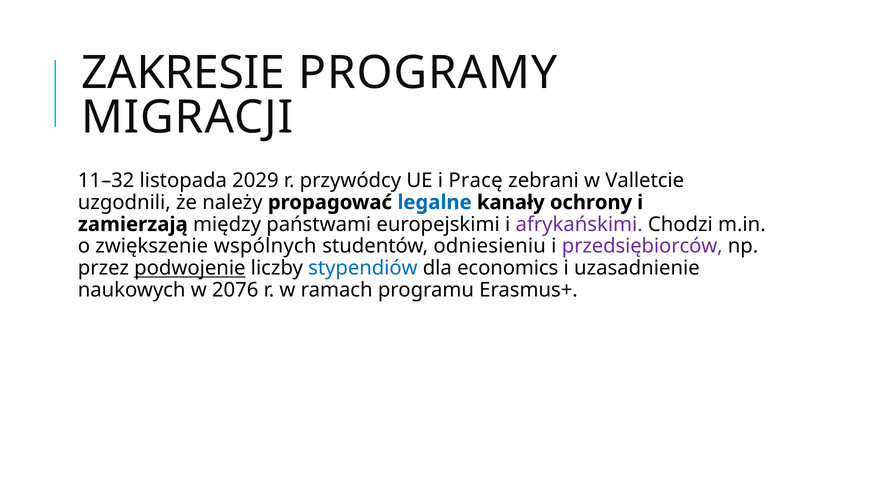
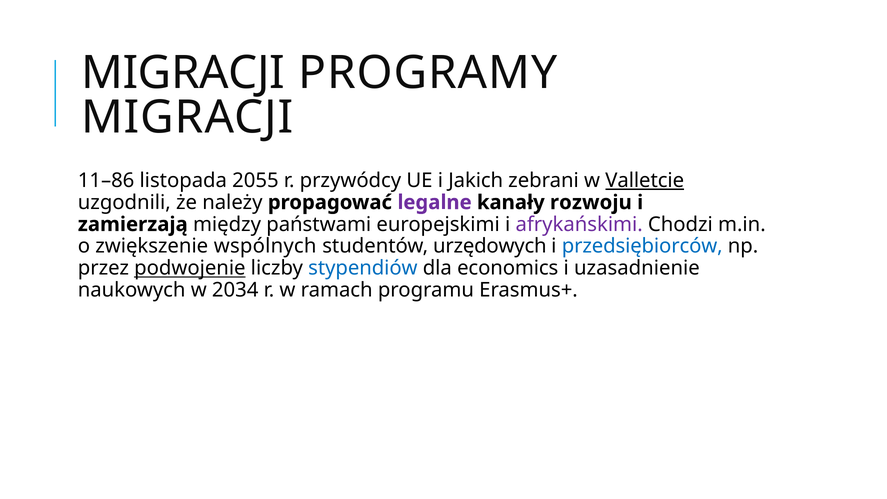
ZAKRESIE: ZAKRESIE -> MIGRACJI (183, 73)
11–32: 11–32 -> 11–86 (106, 180)
2029: 2029 -> 2055 (255, 180)
Pracę: Pracę -> Jakich (476, 180)
Valletcie underline: none -> present (645, 180)
legalne colour: blue -> purple (434, 202)
ochrony: ochrony -> rozwoju (591, 202)
odniesieniu: odniesieniu -> urzędowych (490, 246)
przedsiębiorców colour: purple -> blue (642, 246)
2076: 2076 -> 2034 (235, 290)
